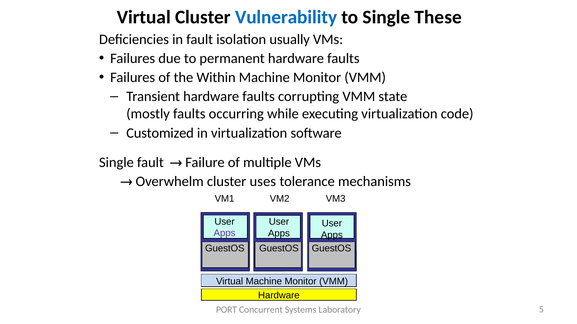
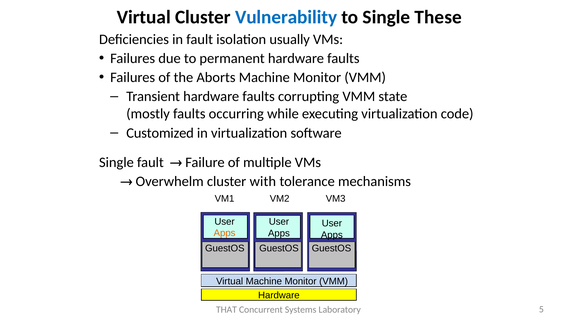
Within: Within -> Aborts (216, 78)
uses: uses -> with (263, 182)
Apps colour: purple -> orange (225, 233)
PORT: PORT -> THAT (226, 310)
